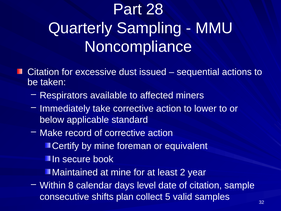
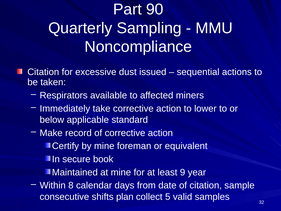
28: 28 -> 90 (155, 9)
2: 2 -> 9 (183, 172)
level: level -> from (146, 185)
